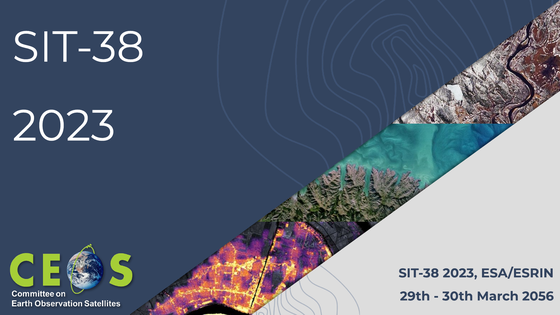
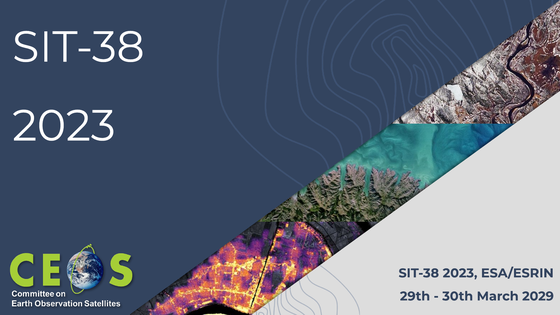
2056: 2056 -> 2029 (538, 296)
